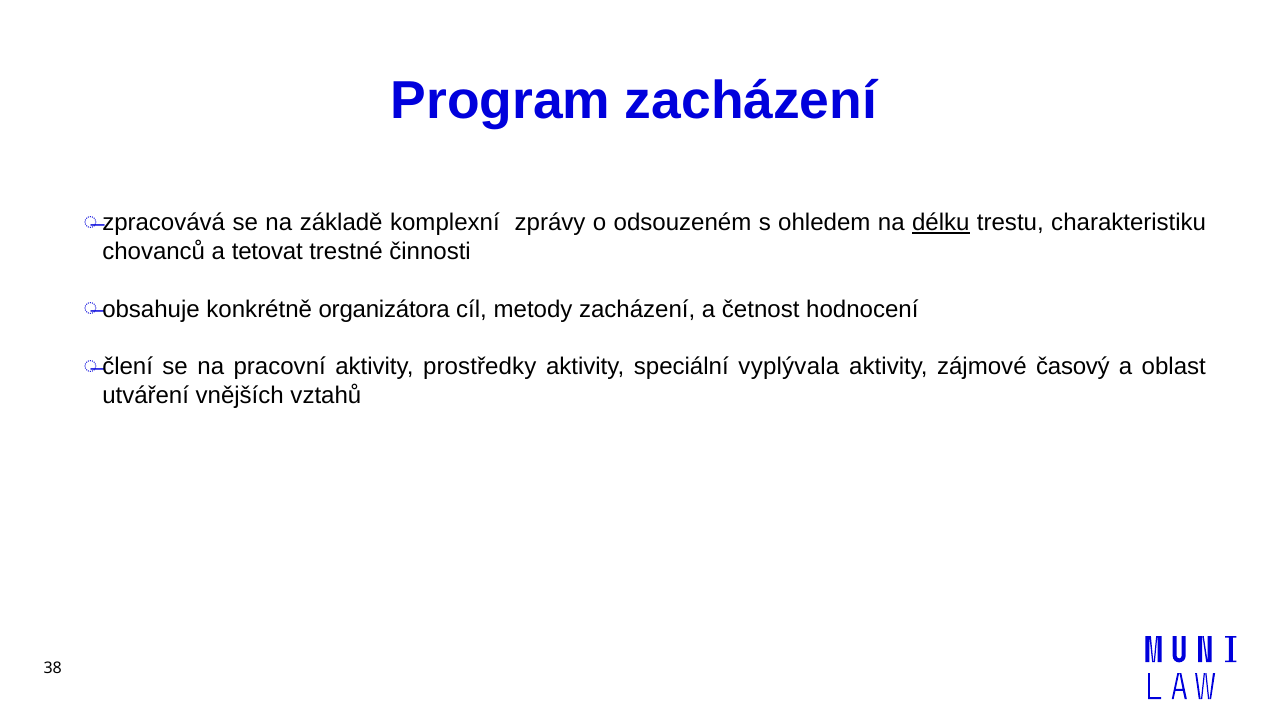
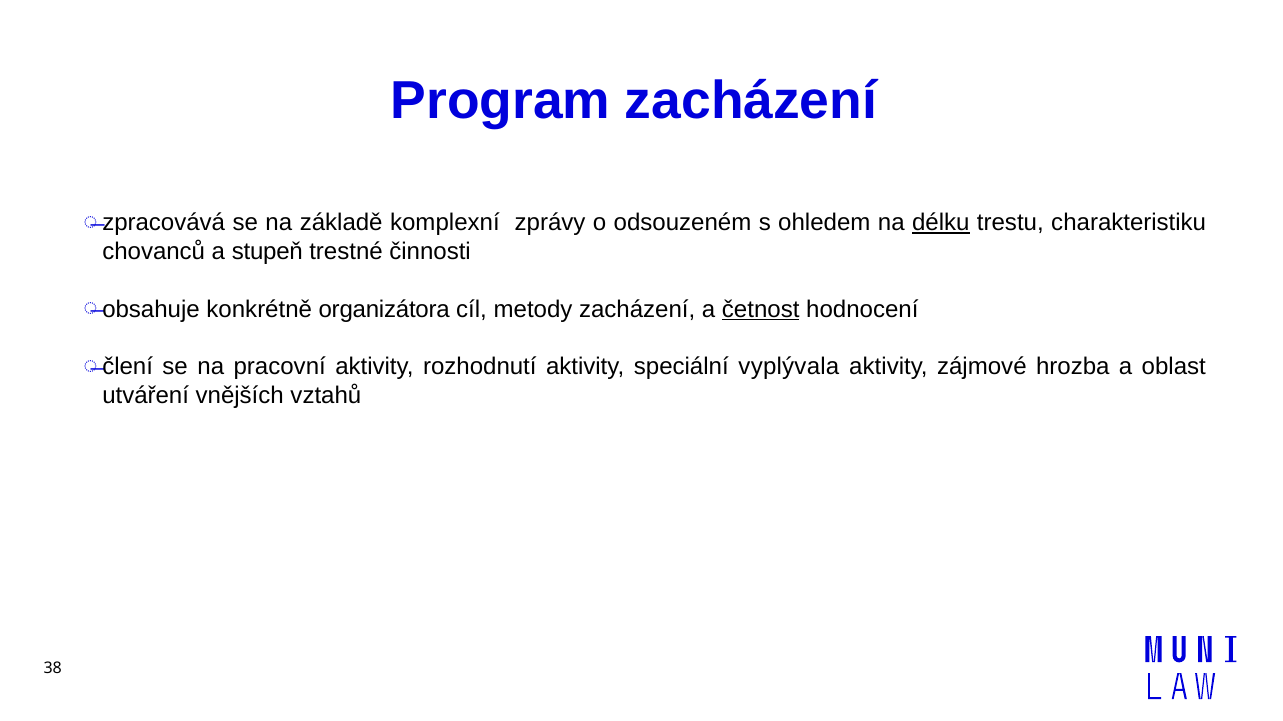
tetovat: tetovat -> stupeň (267, 252)
četnost underline: none -> present (761, 310)
prostředky: prostředky -> rozhodnutí (480, 367)
časový: časový -> hrozba (1073, 367)
